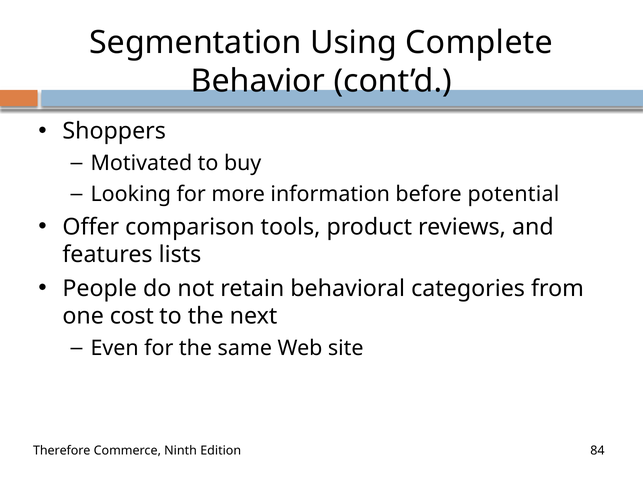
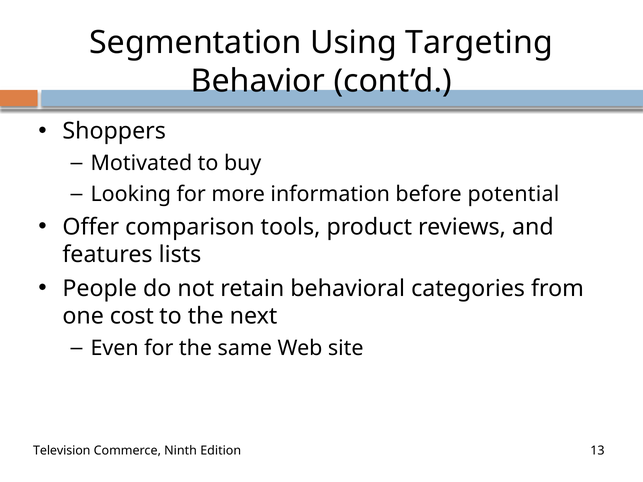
Complete: Complete -> Targeting (479, 43)
Therefore: Therefore -> Television (62, 451)
84: 84 -> 13 (597, 451)
